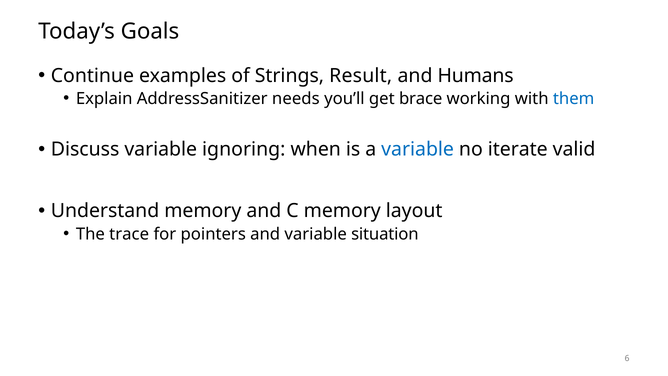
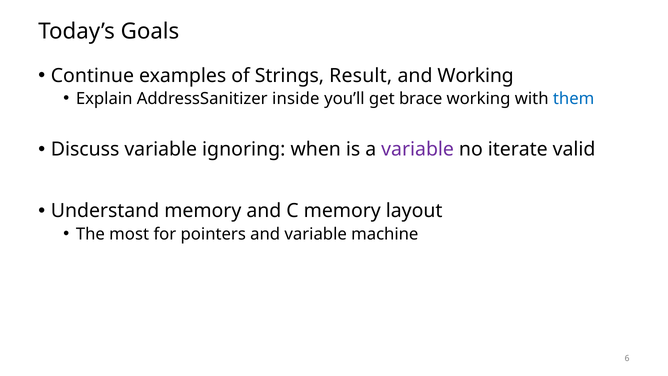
and Humans: Humans -> Working (476, 76)
needs: needs -> inside (296, 99)
variable colour: blue -> purple (418, 149)
trace: trace -> most (129, 234)
situation: situation -> machine (385, 234)
